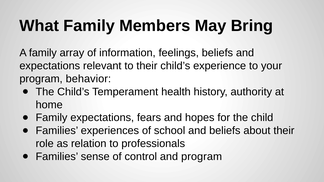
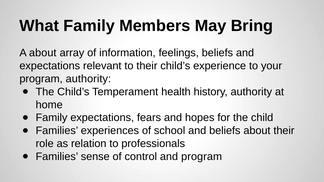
A family: family -> about (43, 53)
program behavior: behavior -> authority (88, 79)
